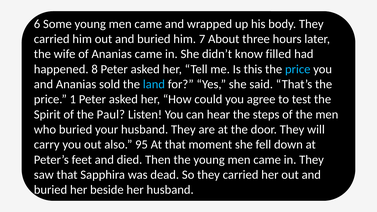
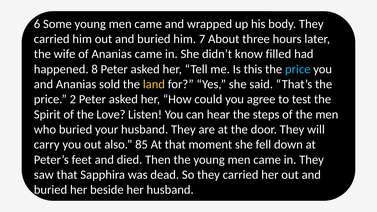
land colour: light blue -> yellow (154, 84)
1: 1 -> 2 (73, 99)
Paul: Paul -> Love (111, 114)
95: 95 -> 85 (141, 145)
